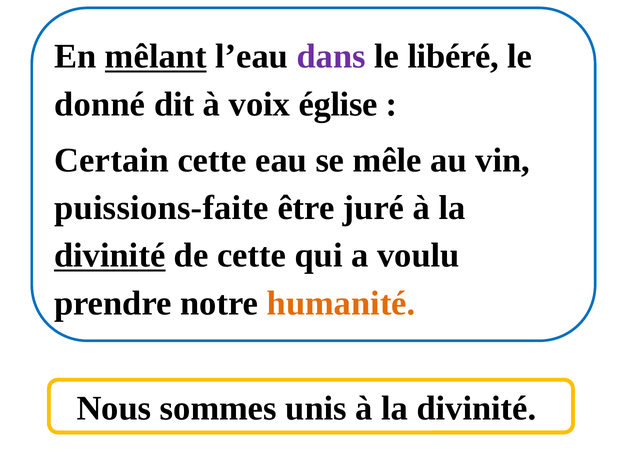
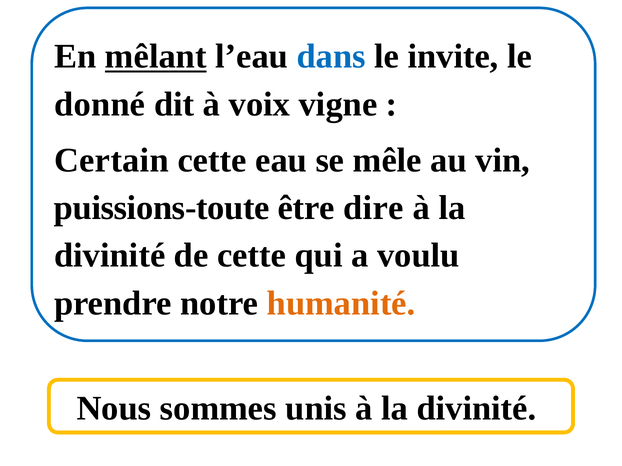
dans colour: purple -> blue (331, 57)
libéré: libéré -> invite (453, 57)
église: église -> vigne (338, 104)
puissions-faite: puissions-faite -> puissions-toute (162, 208)
juré: juré -> dire (373, 208)
divinité underline: present -> none (110, 256)
